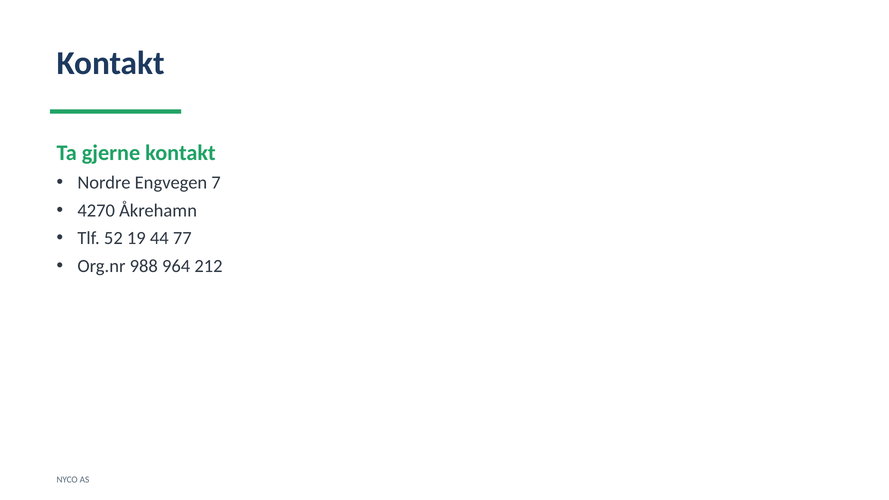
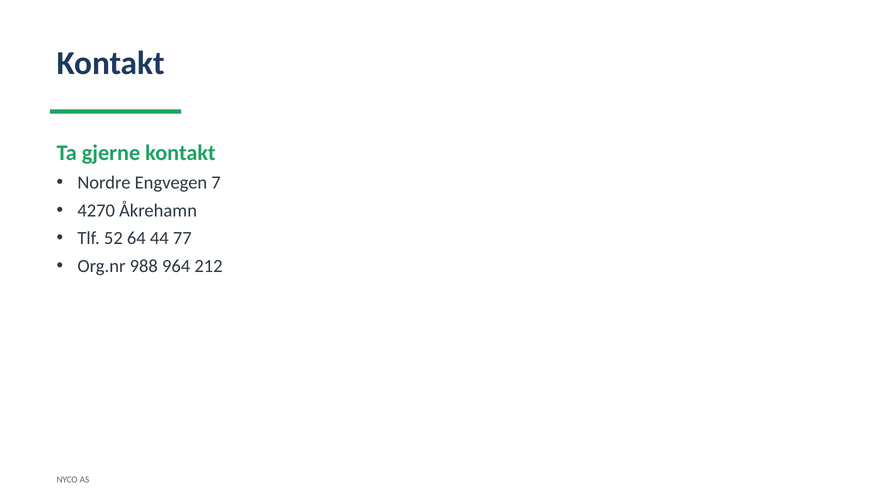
19: 19 -> 64 (136, 238)
